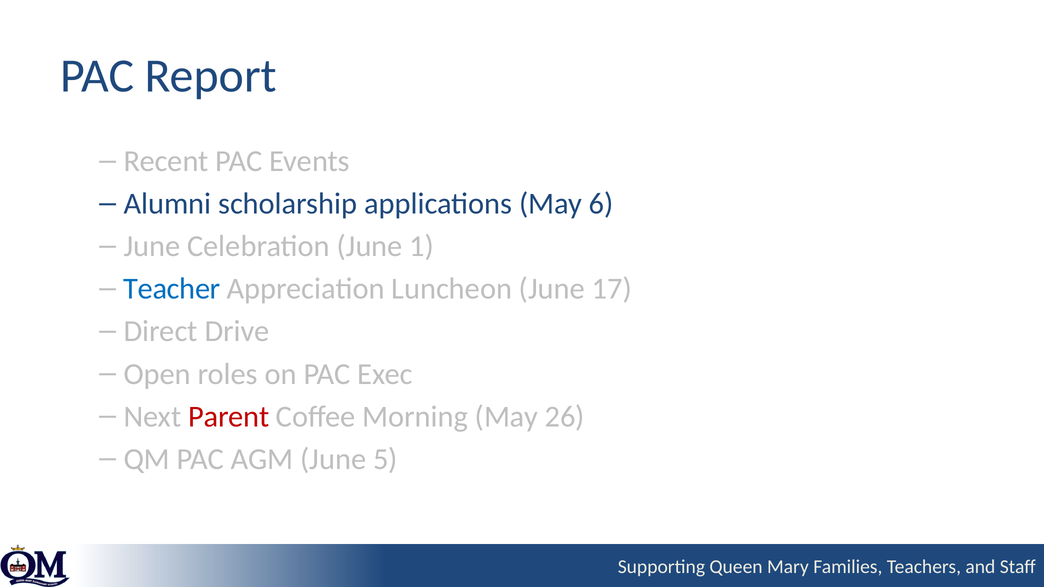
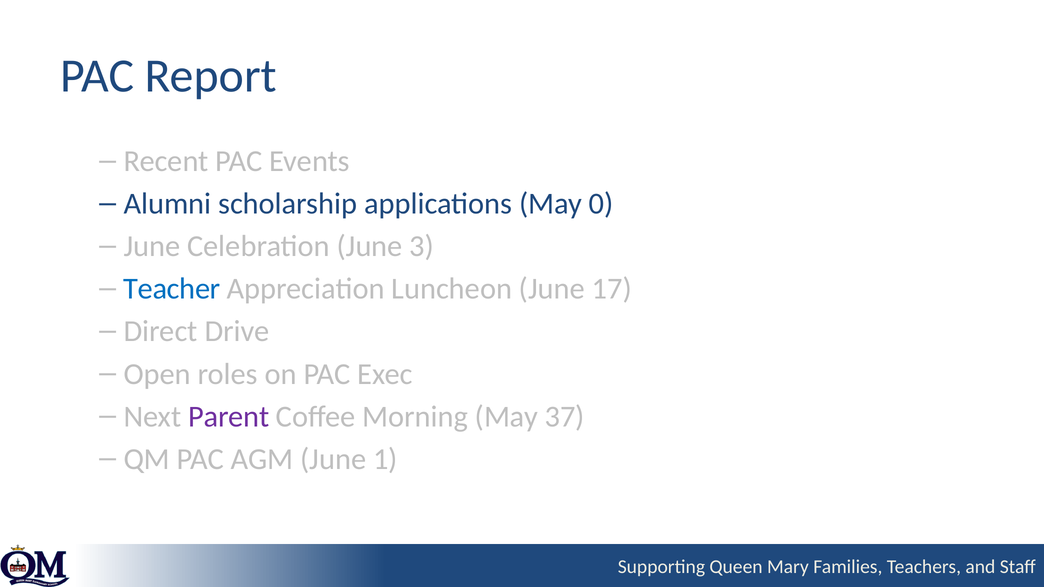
6: 6 -> 0 (601, 204)
1: 1 -> 3 (422, 246)
Parent colour: red -> purple (229, 417)
26: 26 -> 37 (565, 417)
5: 5 -> 1 (385, 459)
